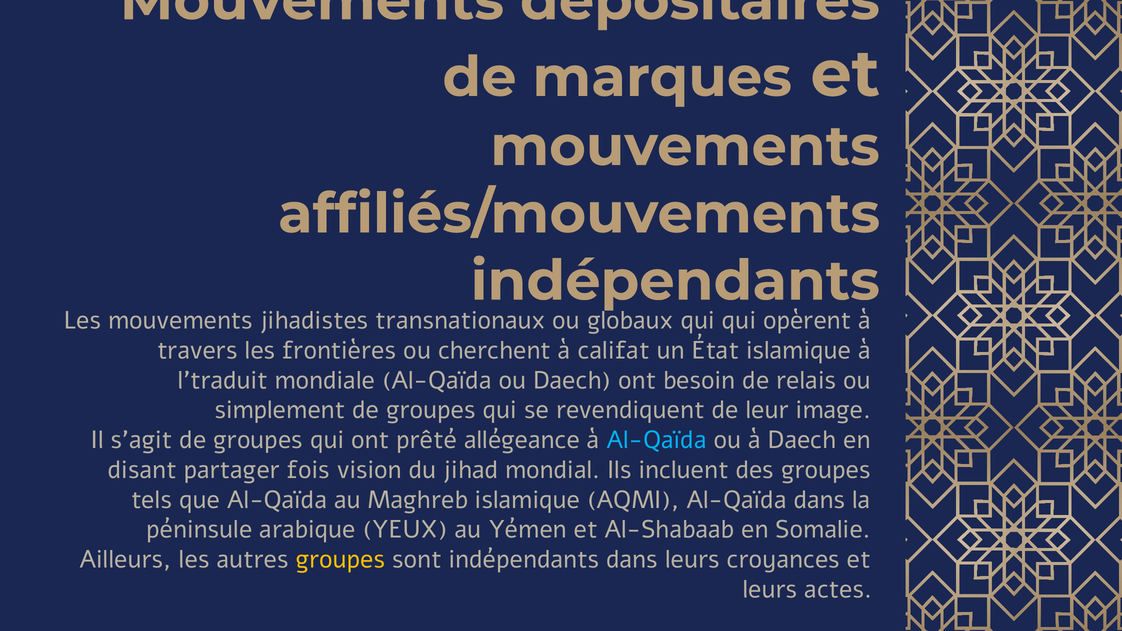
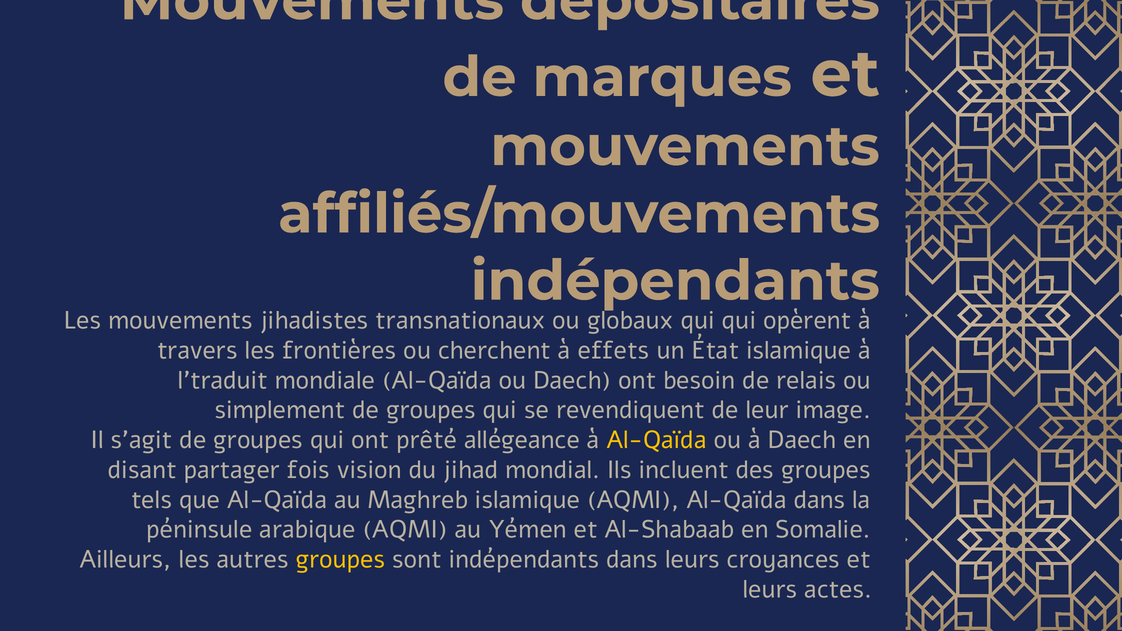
califat: califat -> effets (614, 350)
Al-Qaïda colour: light blue -> yellow (657, 440)
arabique YEUX: YEUX -> AQMI (405, 530)
